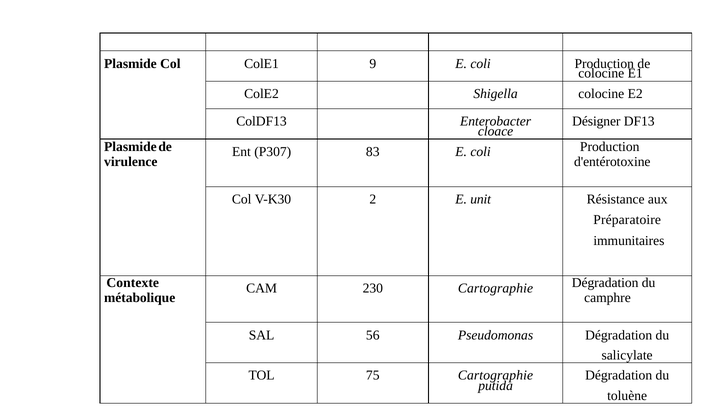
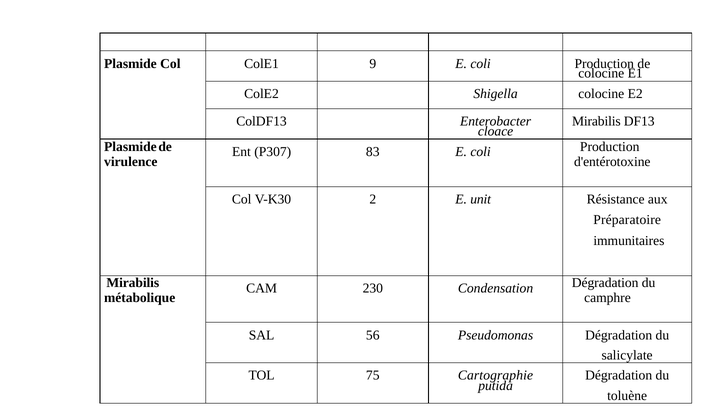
Désigner: Désigner -> Mirabilis (596, 122)
Contexte: Contexte -> Mirabilis (133, 283)
230 Cartographie: Cartographie -> Condensation (496, 289)
